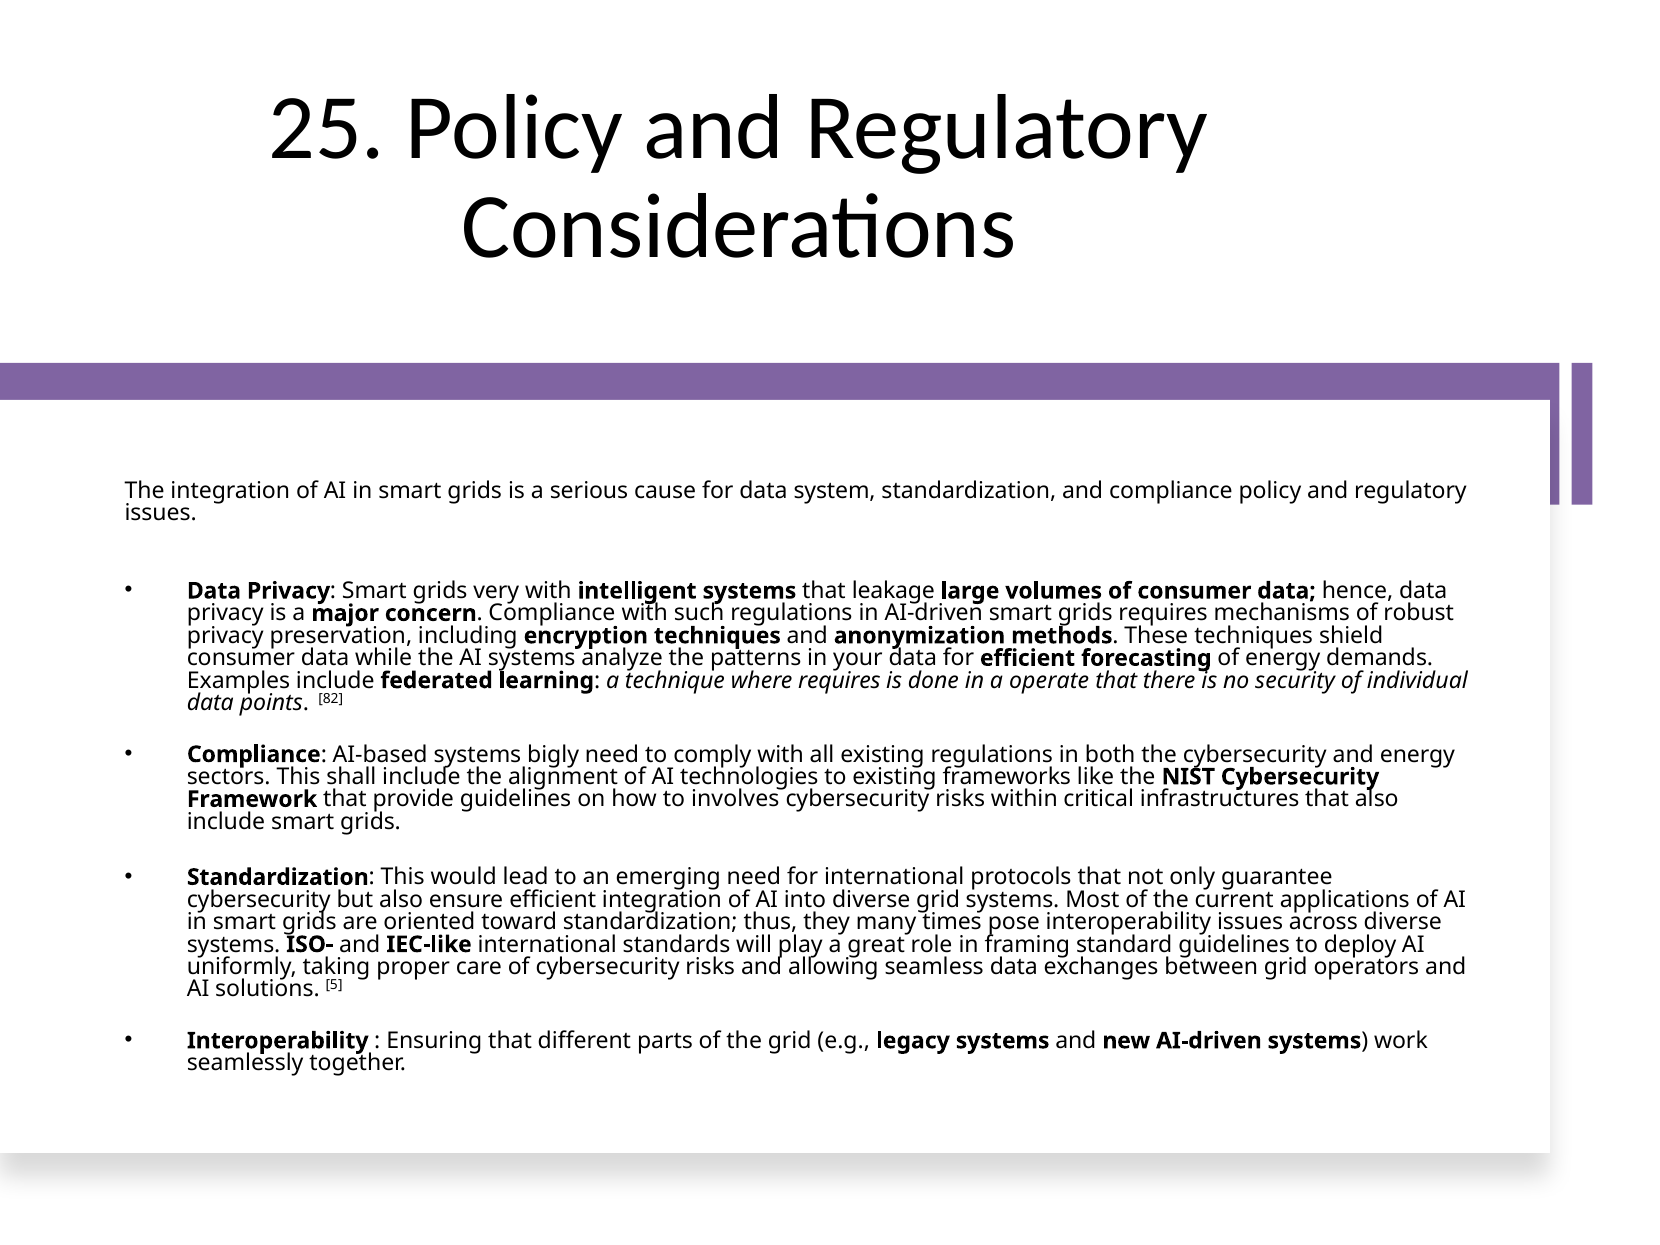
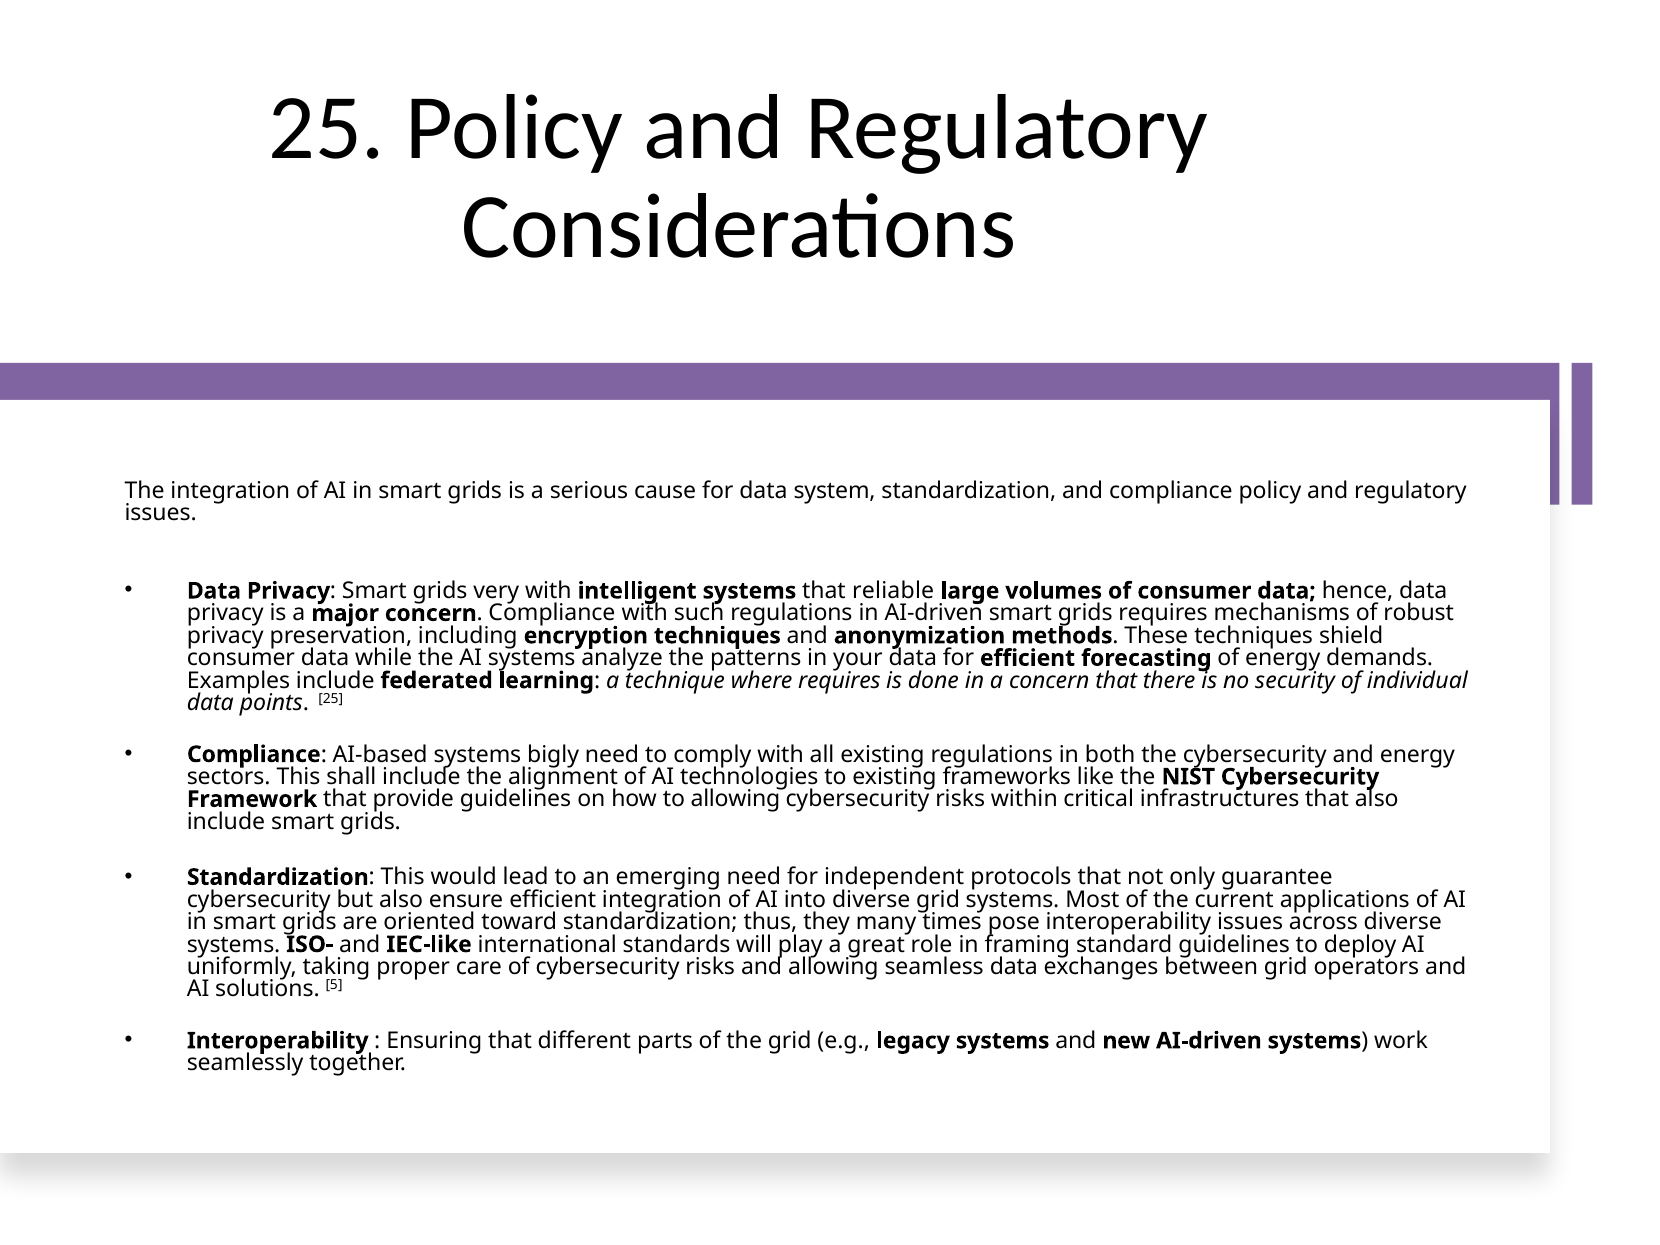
leakage: leakage -> reliable (893, 591)
a operate: operate -> concern (1049, 681)
points 82: 82 -> 25 (331, 699)
to involves: involves -> allowing (735, 799)
for international: international -> independent (894, 877)
